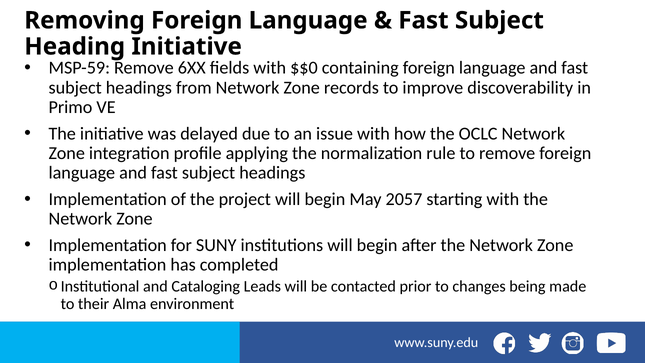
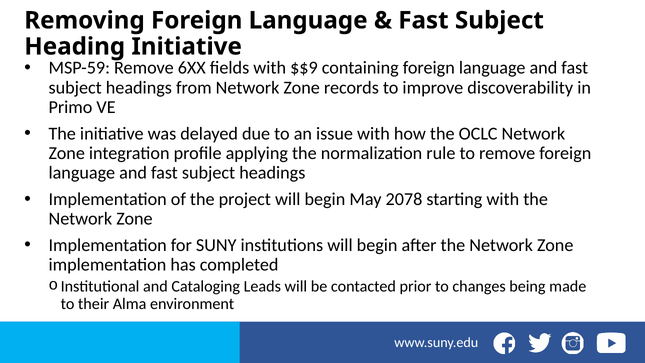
$$0: $$0 -> $$9 (304, 68)
2057: 2057 -> 2078 (404, 199)
